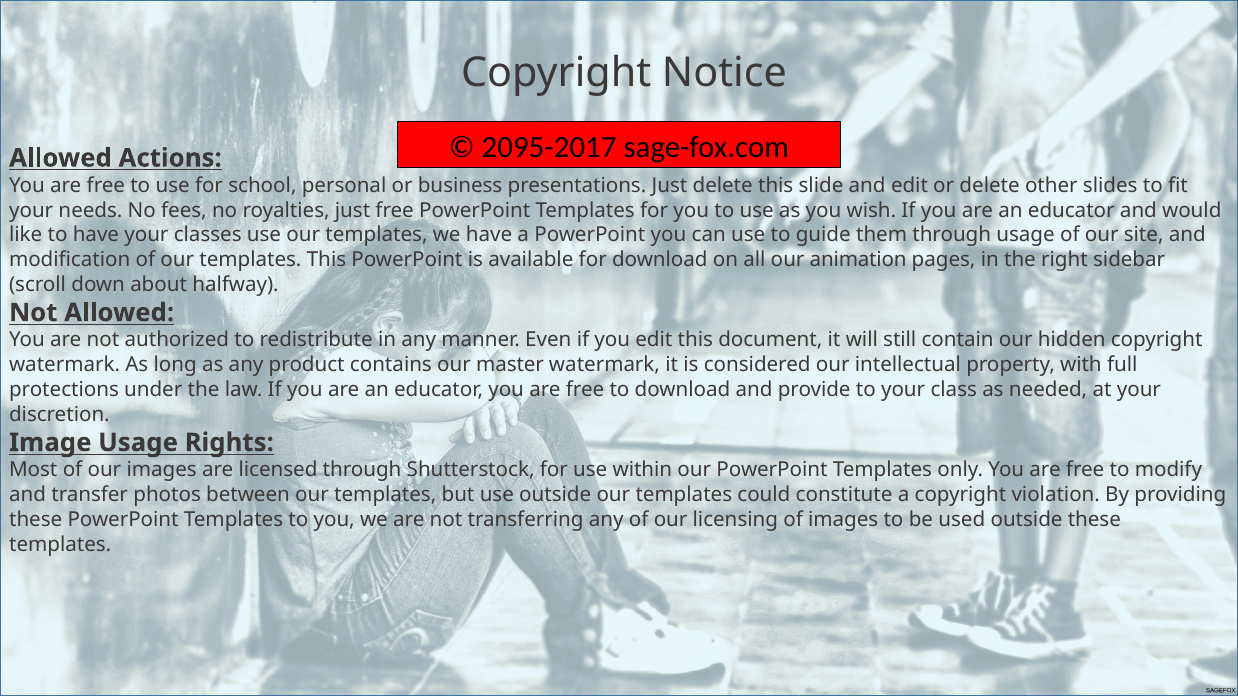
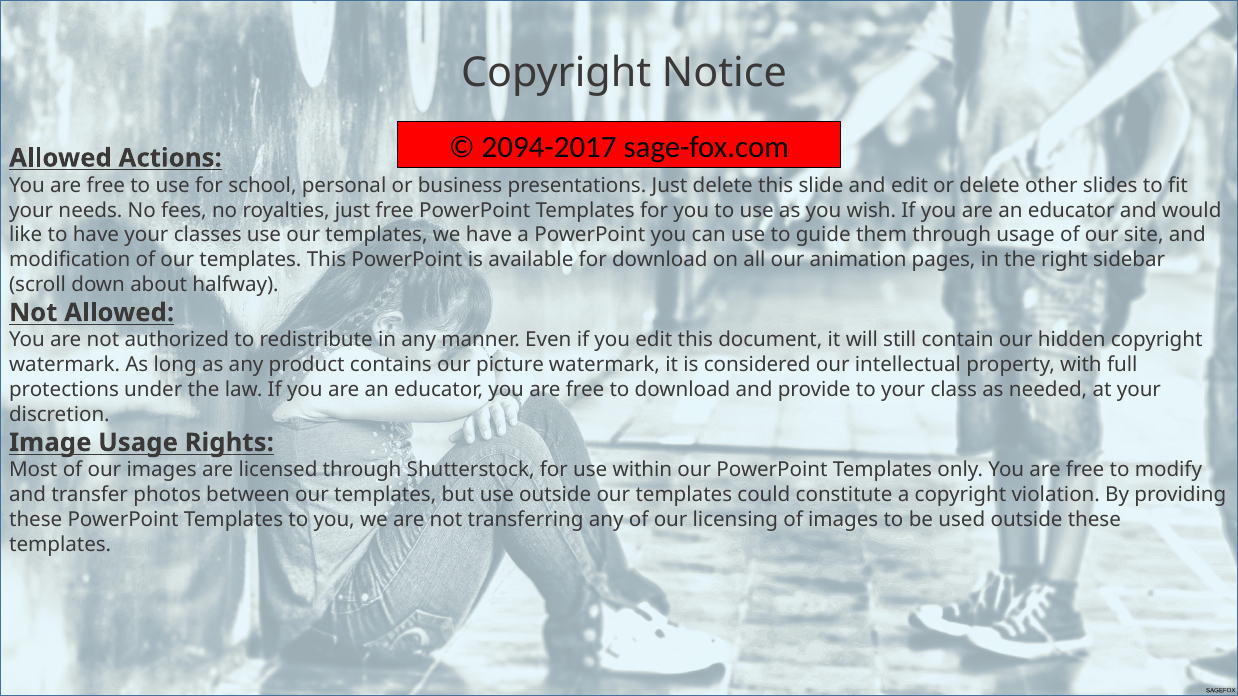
2095-2017: 2095-2017 -> 2094-2017 (549, 147)
master: master -> picture (510, 365)
